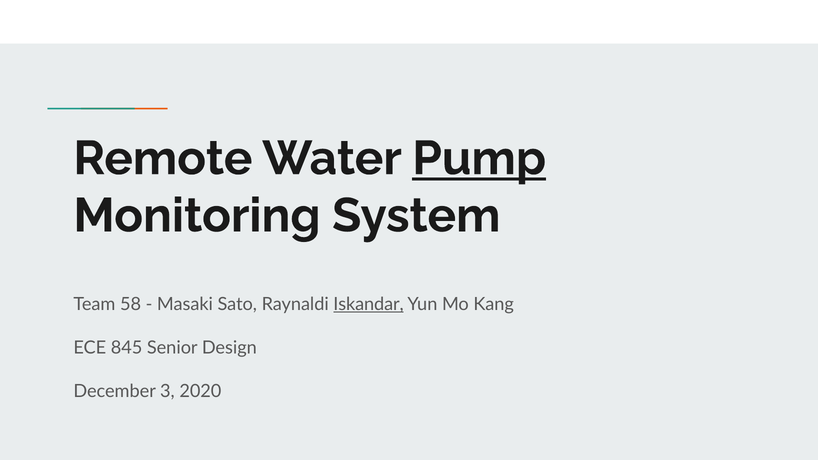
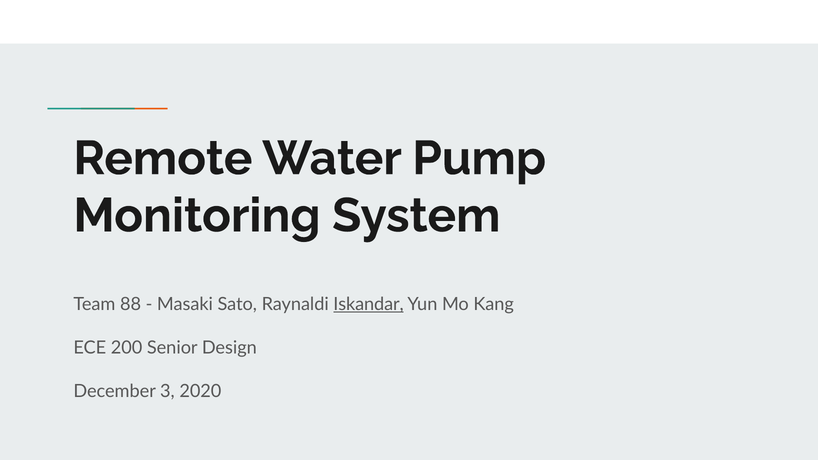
Pump underline: present -> none (479, 158)
58: 58 -> 88 (131, 304)
845: 845 -> 200 (127, 348)
